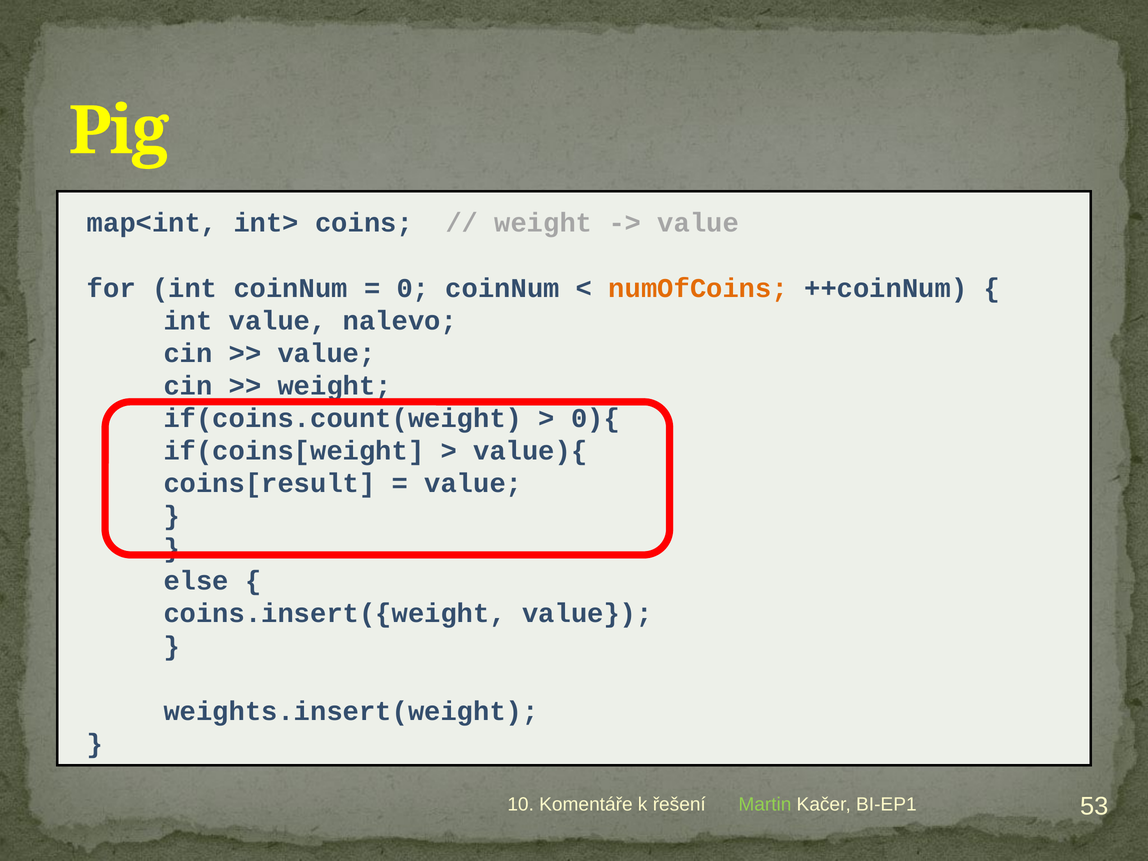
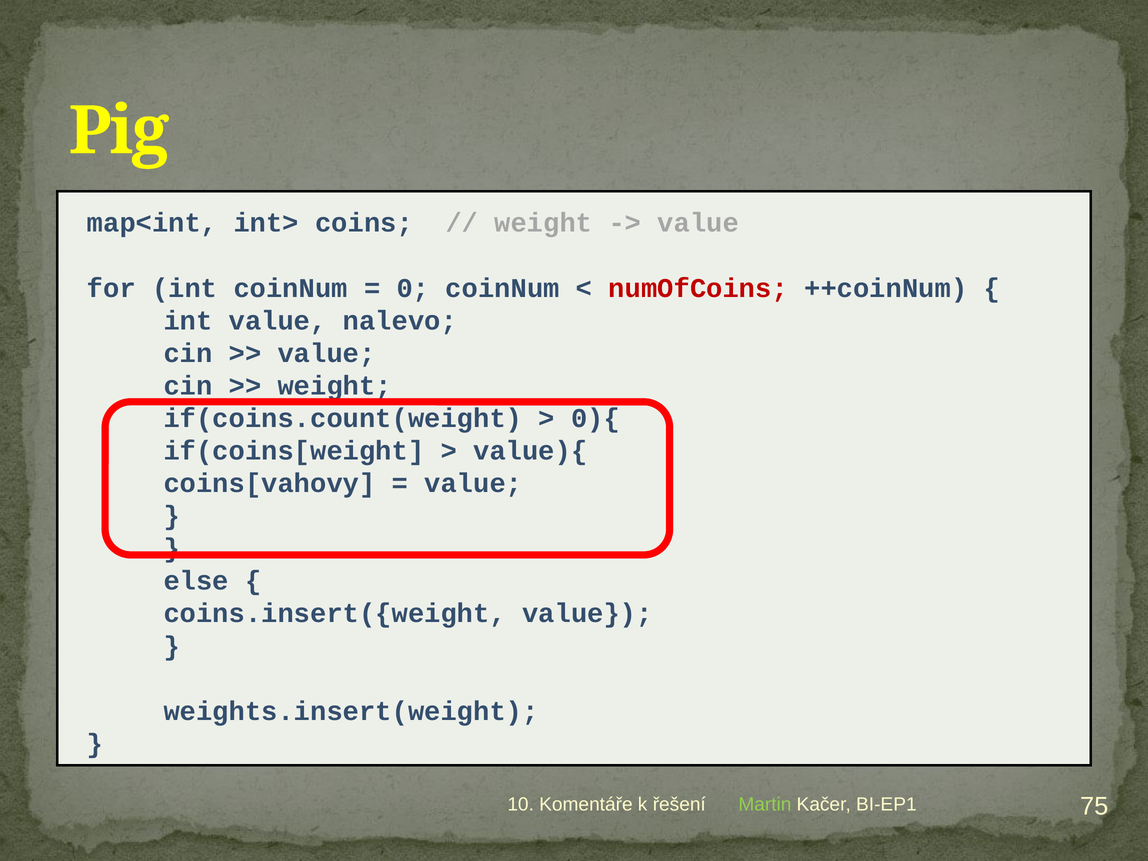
numOfCoins colour: orange -> red (698, 288)
coins[result: coins[result -> coins[vahovy (269, 483)
53: 53 -> 75 (1094, 807)
